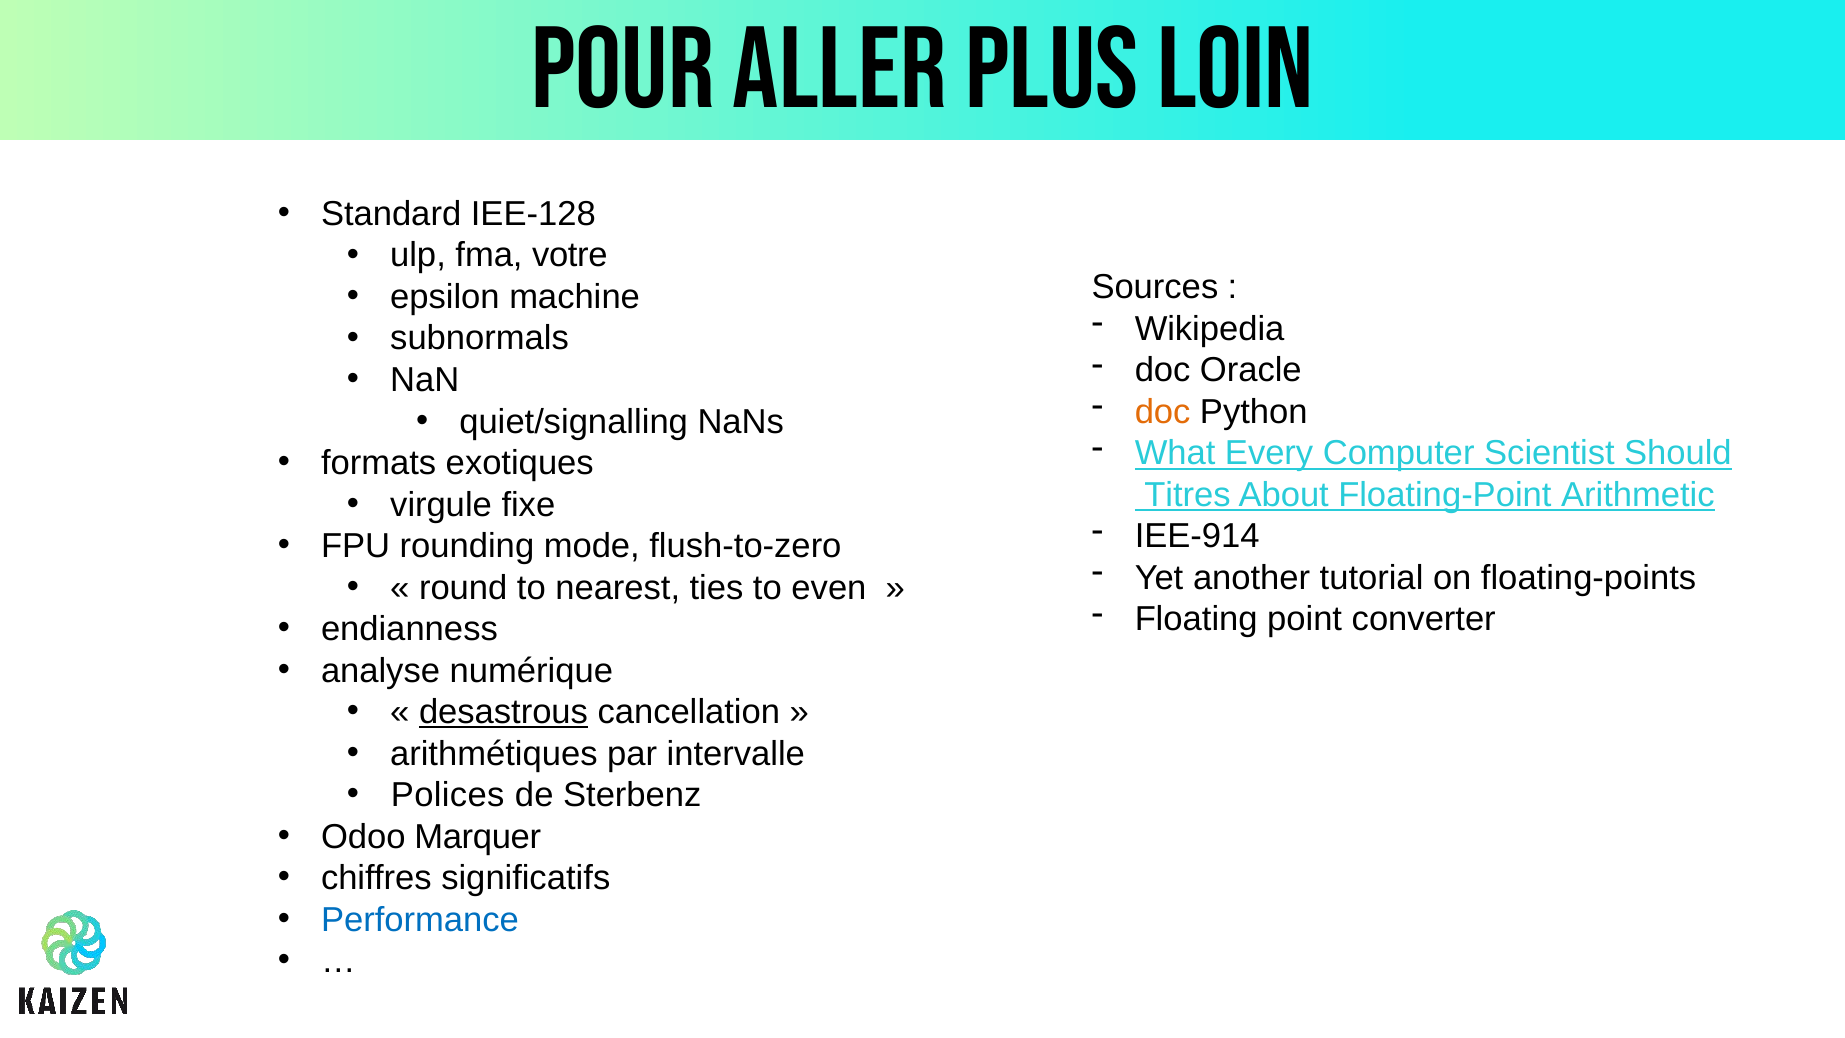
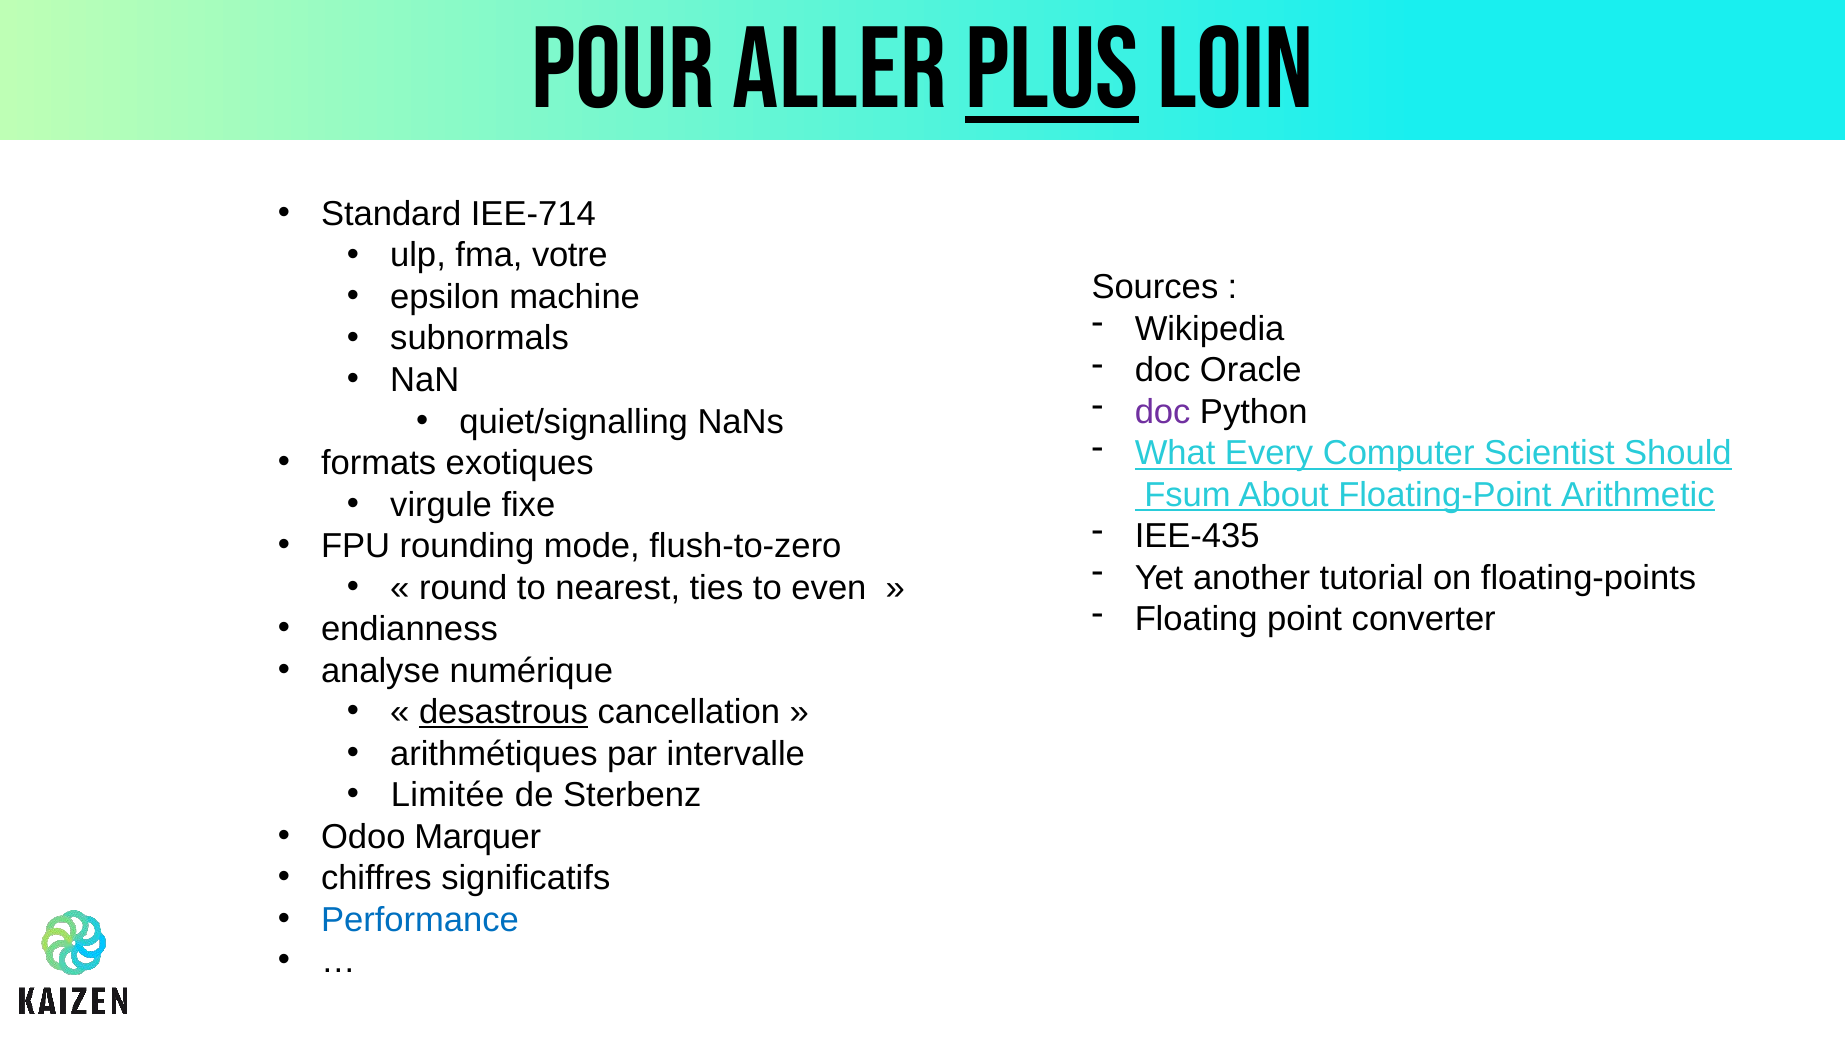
plus underline: none -> present (1052, 69)
IEE-128: IEE-128 -> IEE-714 (533, 214)
doc colour: orange -> purple (1163, 412)
Titres: Titres -> Fsum (1188, 495)
IEE-914: IEE-914 -> IEE-435 (1197, 536)
Polices: Polices -> Limitée (448, 795)
